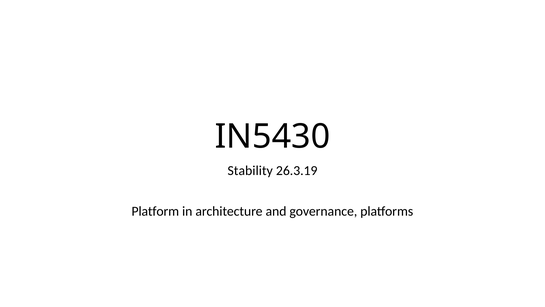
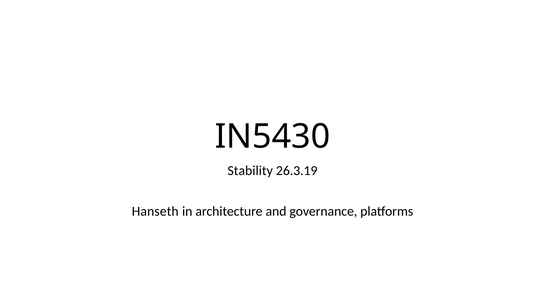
Platform: Platform -> Hanseth (155, 211)
